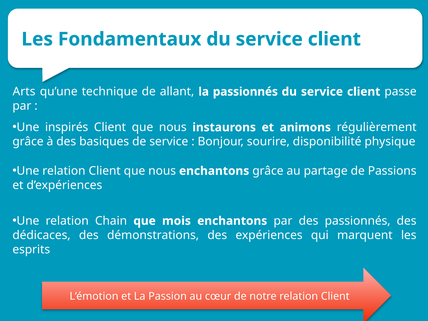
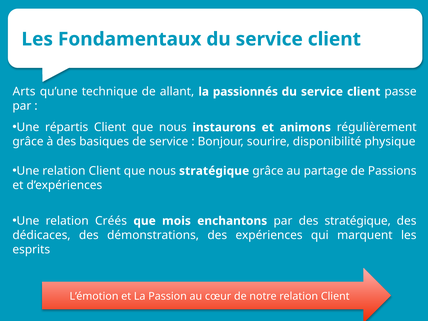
inspirés: inspirés -> répartis (67, 127)
nous enchantons: enchantons -> stratégique (214, 171)
Chain: Chain -> Créés (111, 221)
des passionnés: passionnés -> stratégique (358, 221)
